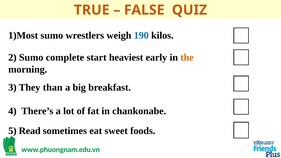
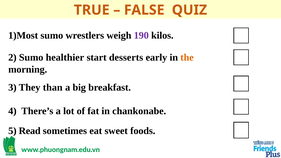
190 colour: blue -> purple (141, 35)
complete: complete -> healthier (65, 57)
heaviest: heaviest -> desserts (126, 57)
